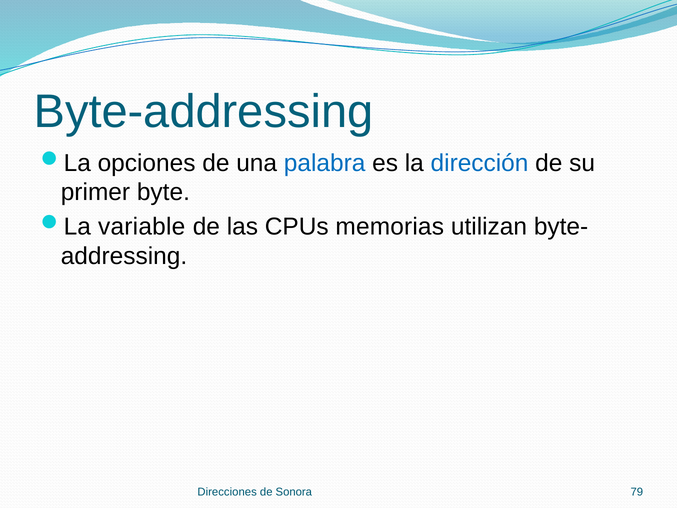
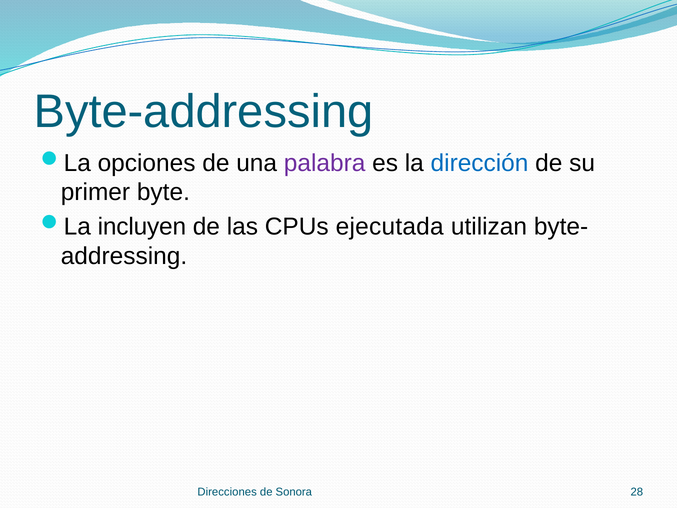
palabra colour: blue -> purple (325, 163)
variable: variable -> incluyen (142, 227)
memorias: memorias -> ejecutada (390, 227)
79: 79 -> 28 (637, 492)
